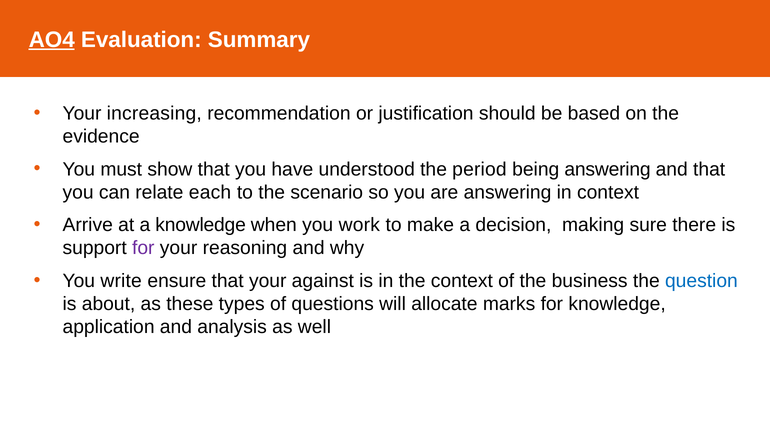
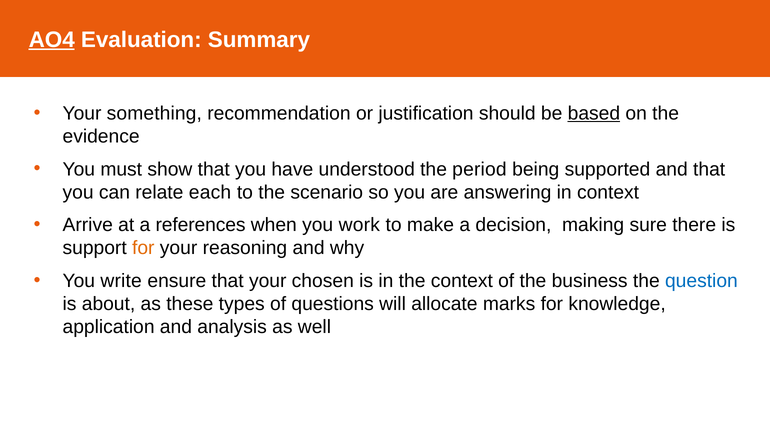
increasing: increasing -> something (154, 113)
based underline: none -> present (594, 113)
being answering: answering -> supported (607, 169)
a knowledge: knowledge -> references (201, 225)
for colour: purple -> orange (143, 248)
against: against -> chosen (323, 281)
